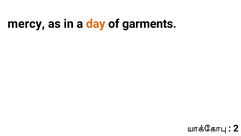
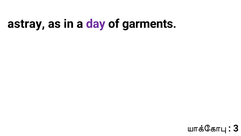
mercy: mercy -> astray (26, 24)
day colour: orange -> purple (96, 24)
2: 2 -> 3 (236, 128)
